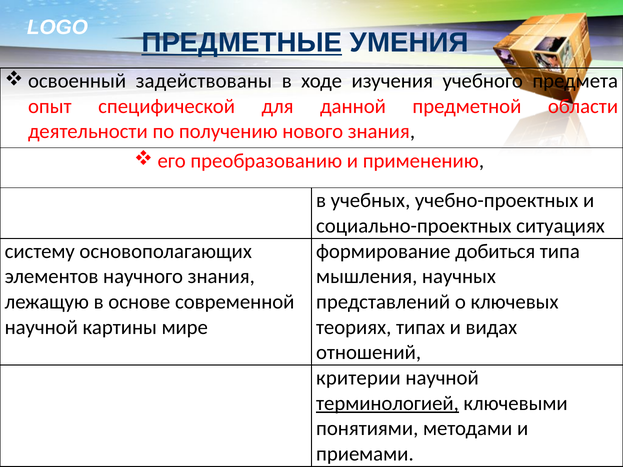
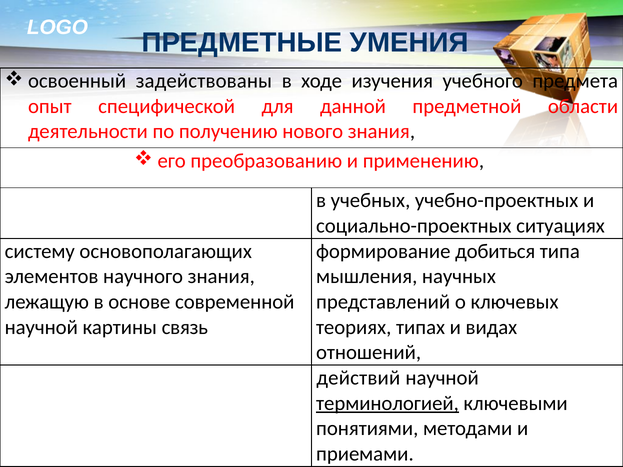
ПРЕДМЕТНЫЕ underline: present -> none (242, 43)
мире: мире -> связь (185, 327)
критерии: критерии -> действий (358, 378)
